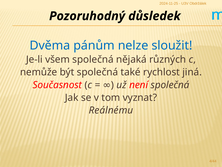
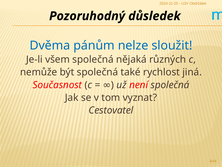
Reálnému: Reálnému -> Cestovatel (111, 110)
